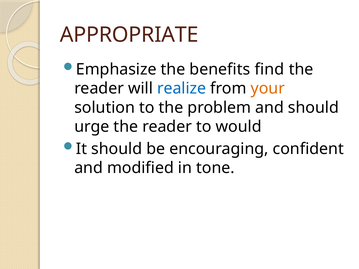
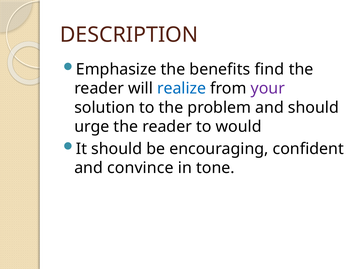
APPROPRIATE: APPROPRIATE -> DESCRIPTION (129, 35)
your colour: orange -> purple (268, 88)
modified: modified -> convince (140, 168)
